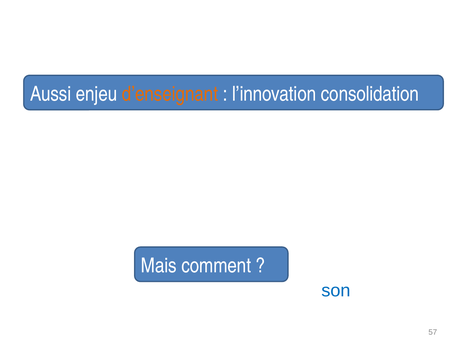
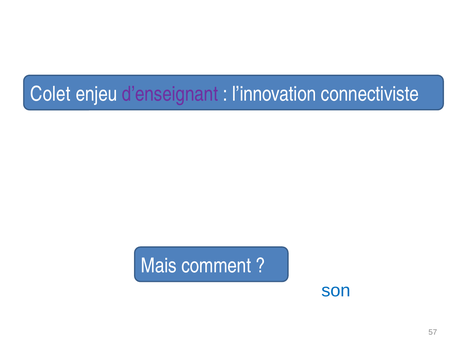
Aussi: Aussi -> Colet (50, 94)
d’enseignant colour: orange -> purple (170, 94)
consolidation: consolidation -> connectiviste (370, 94)
